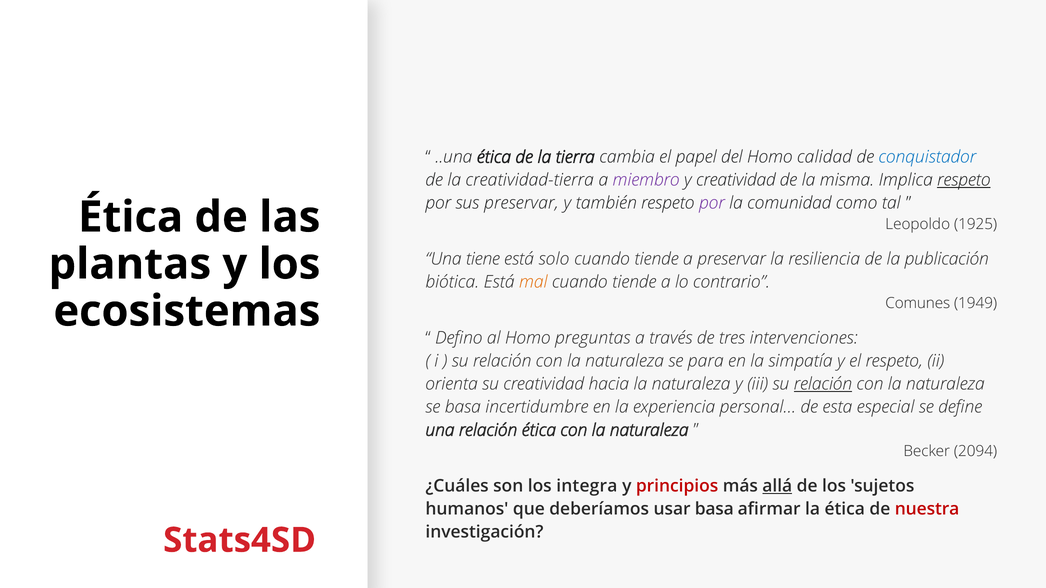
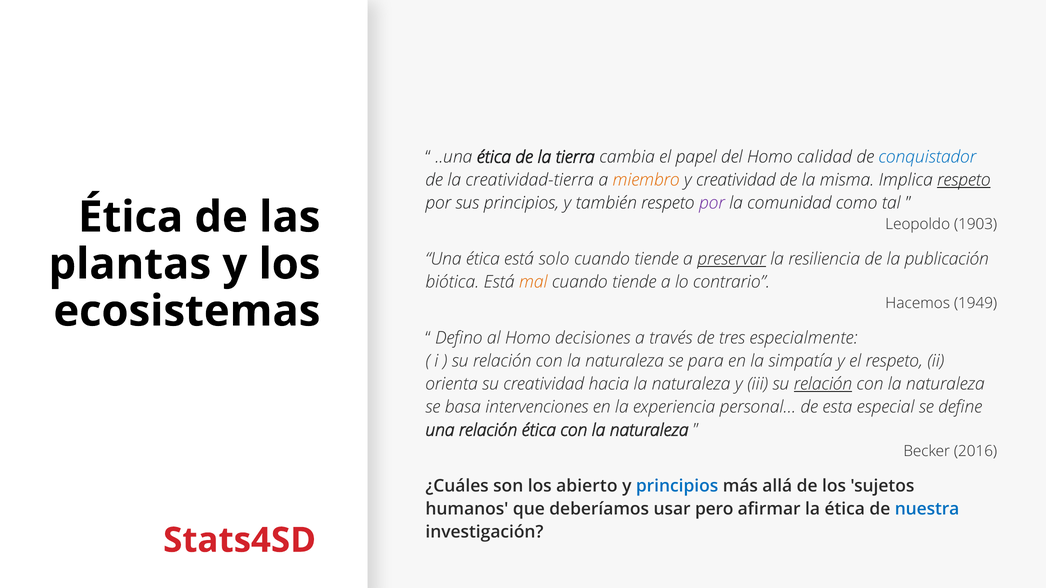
miembro colour: purple -> orange (646, 180)
sus preservar: preservar -> principios (521, 203)
1925: 1925 -> 1903 (976, 224)
Una tiene: tiene -> ética (483, 259)
preservar underline: none -> present (732, 259)
Comunes: Comunes -> Hacemos (918, 304)
preguntas: preguntas -> decisiones (593, 338)
intervenciones: intervenciones -> especialmente (804, 338)
incertidumbre: incertidumbre -> intervenciones (537, 407)
2094: 2094 -> 2016 (976, 452)
integra: integra -> abierto (587, 487)
principios colour: red -> blue (677, 487)
allá underline: present -> none (777, 487)
usar basa: basa -> pero (714, 510)
nuestra colour: red -> blue (927, 510)
